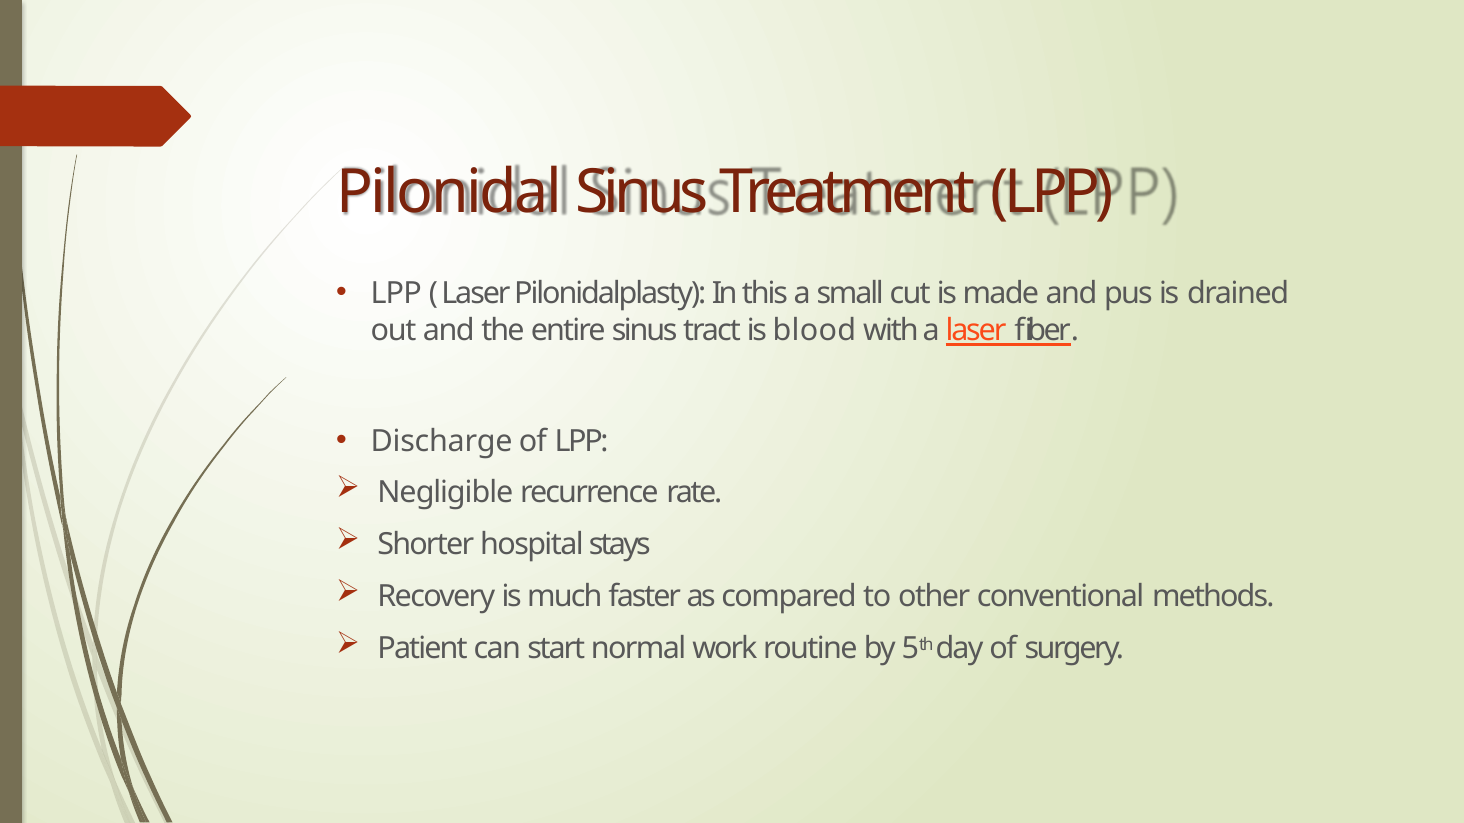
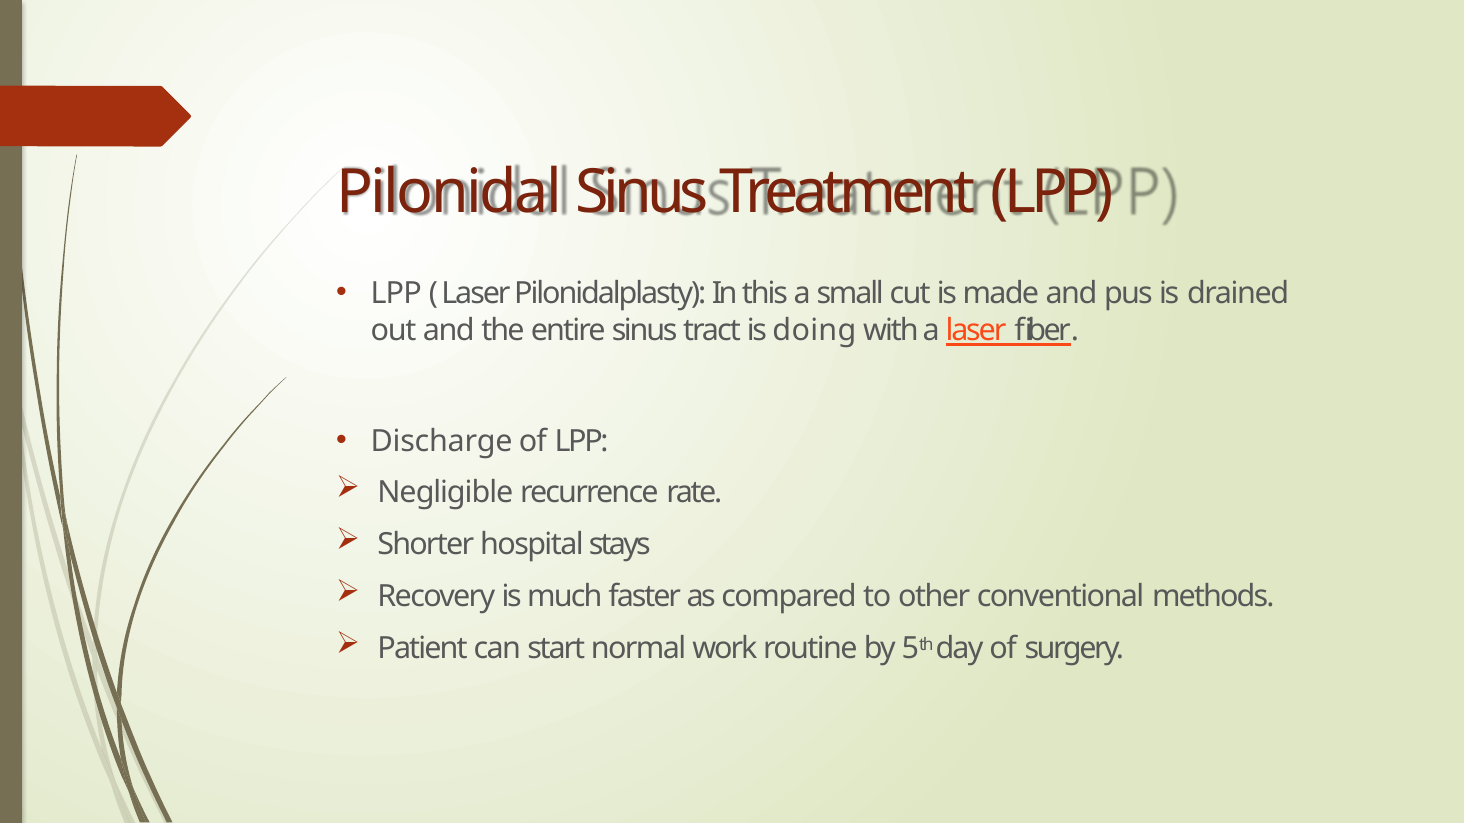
blood: blood -> doing (814, 330)
